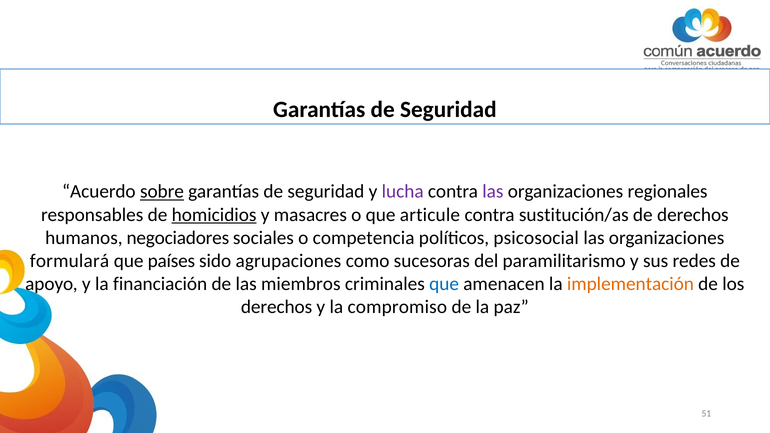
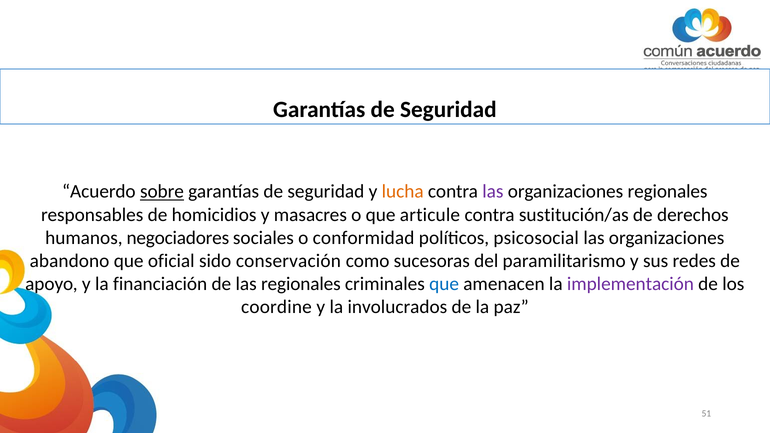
lucha colour: purple -> orange (403, 192)
homicidios underline: present -> none (214, 215)
competencia: competencia -> conformidad (364, 238)
formulará: formulará -> abandono (70, 261)
países: países -> oficial (171, 261)
agrupaciones: agrupaciones -> conservación (288, 261)
las miembros: miembros -> regionales (301, 284)
implementación colour: orange -> purple (630, 284)
derechos: derechos -> coordine (276, 307)
compromiso: compromiso -> involucrados (397, 307)
